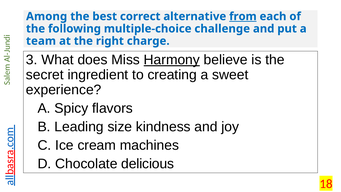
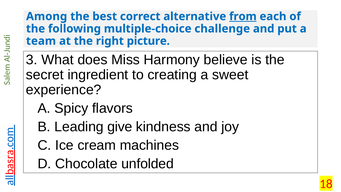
charge: charge -> picture (148, 41)
Harmony underline: present -> none (172, 60)
size: size -> give (120, 127)
delicious: delicious -> unfolded (148, 164)
